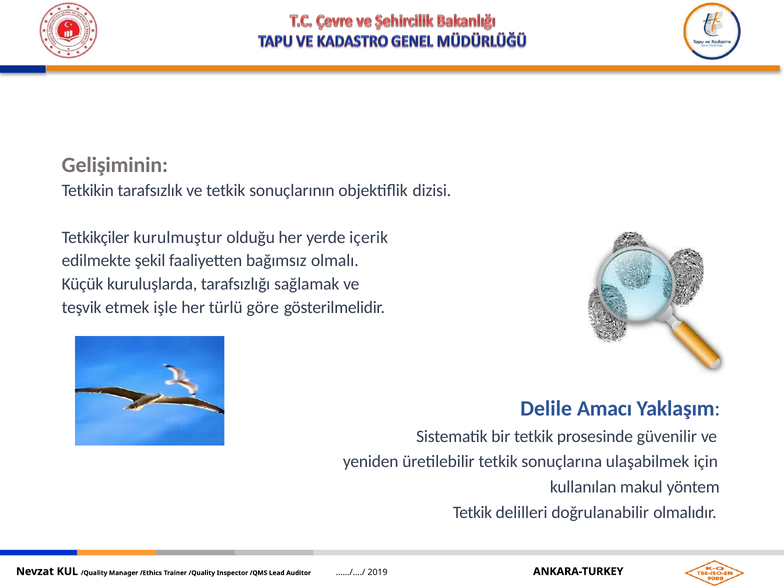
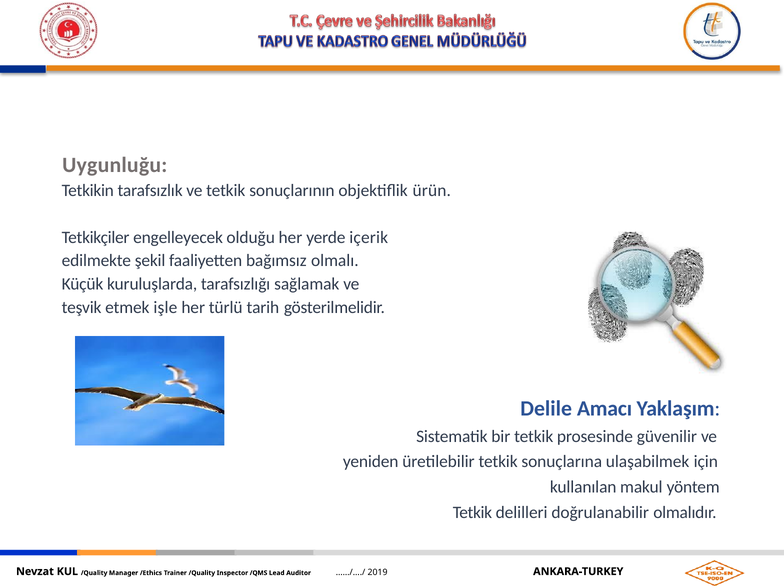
Gelişiminin: Gelişiminin -> Uygunluğu (115, 165)
dizisi: dizisi -> ürün (432, 191)
kurulmuştur: kurulmuştur -> engelleyecek (178, 237)
göre: göre -> tarih (263, 307)
